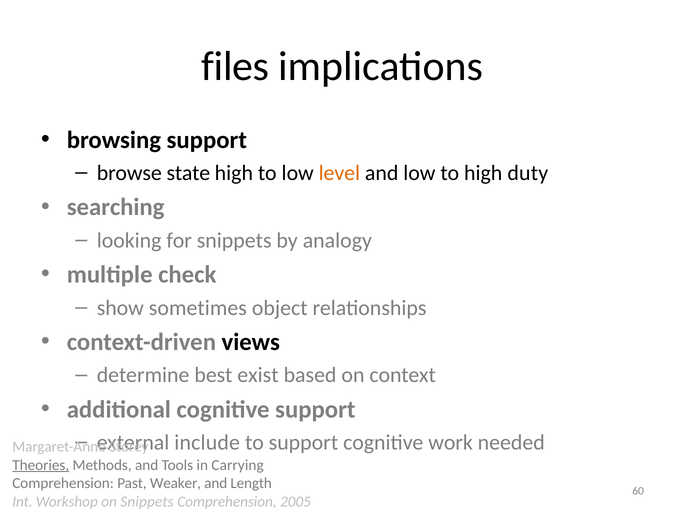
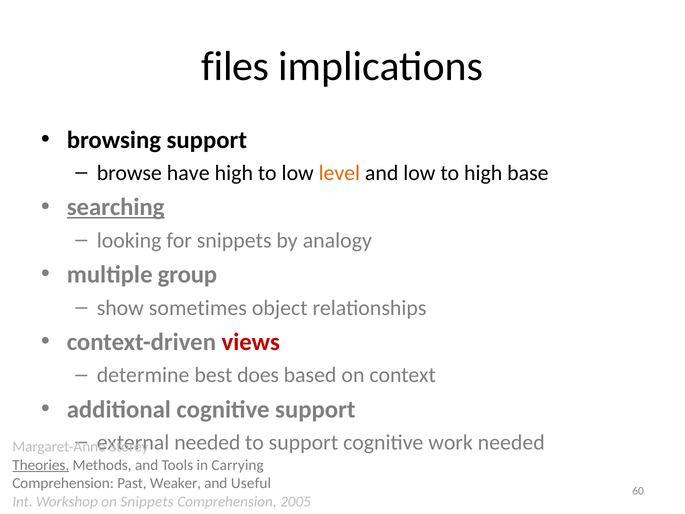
state: state -> have (188, 173)
duty: duty -> base (528, 173)
searching underline: none -> present (116, 207)
check: check -> group (187, 275)
views colour: black -> red (251, 342)
exist: exist -> does (258, 375)
include: include -> needed (207, 442)
Length: Length -> Useful (251, 483)
